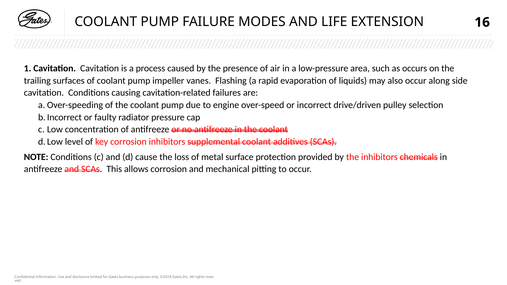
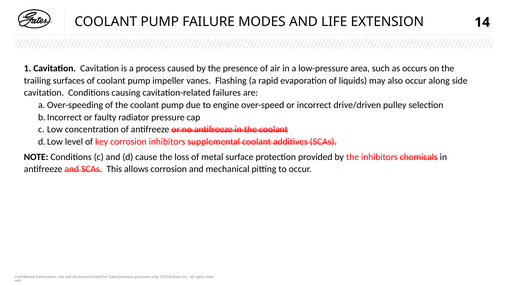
16: 16 -> 14 (482, 22)
